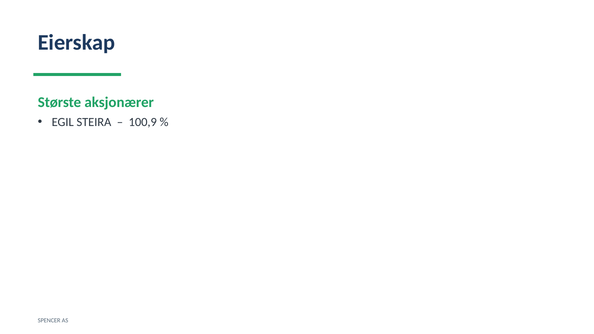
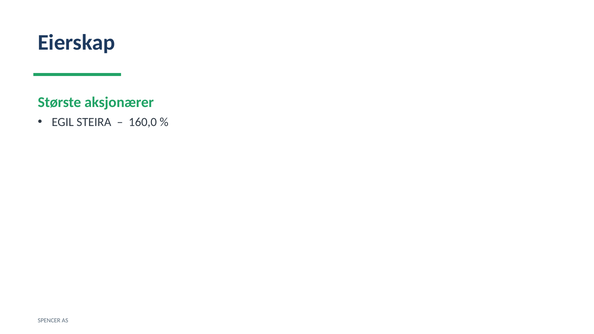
100,9: 100,9 -> 160,0 (143, 122)
